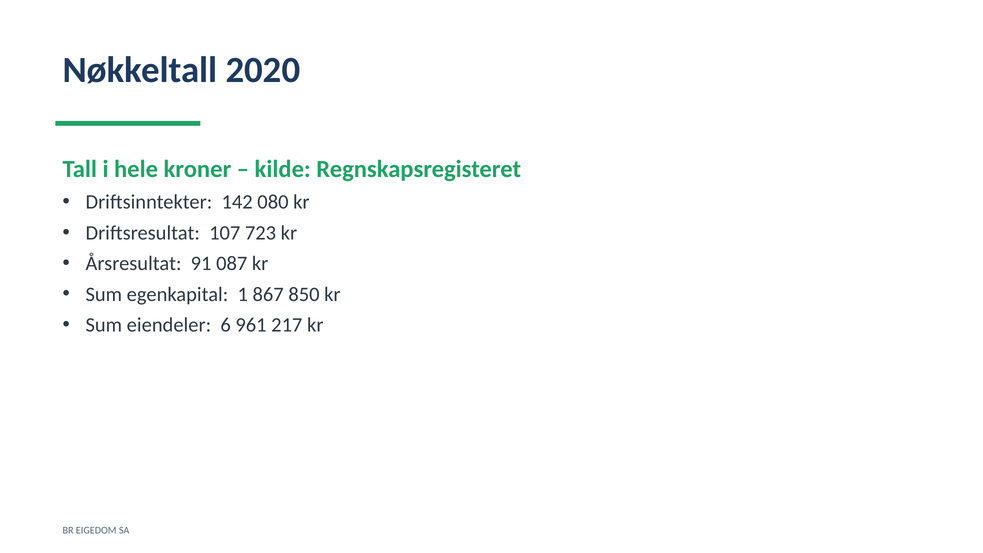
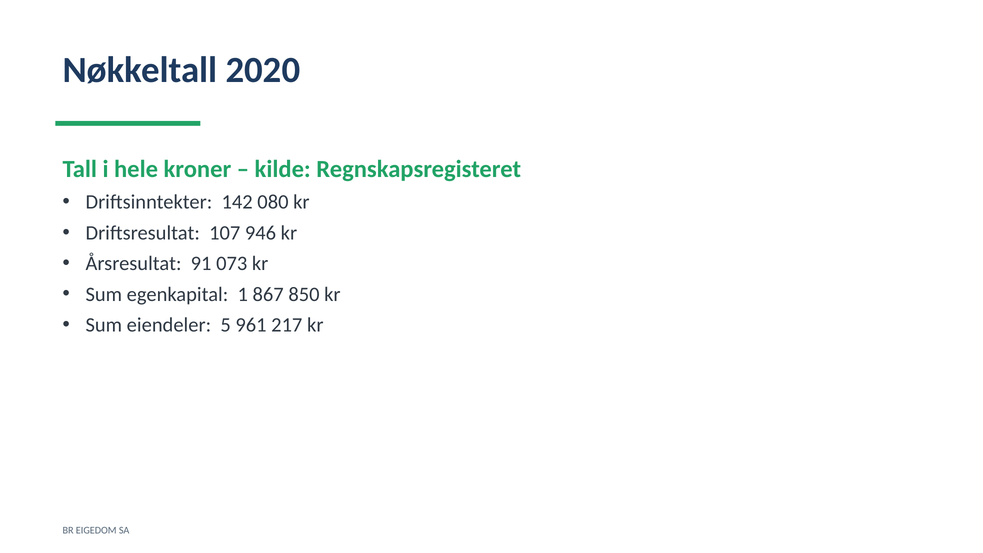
723: 723 -> 946 (261, 233)
087: 087 -> 073 (232, 264)
6: 6 -> 5 (226, 325)
